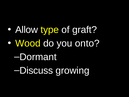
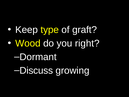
Allow: Allow -> Keep (27, 30)
onto: onto -> right (87, 43)
